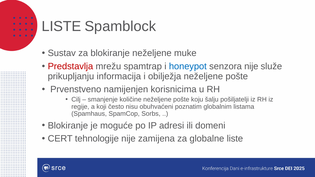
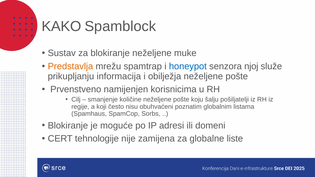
LISTE: LISTE -> KAKO (61, 26)
Predstavlja colour: red -> orange (70, 66)
senzora nije: nije -> njoj (251, 66)
